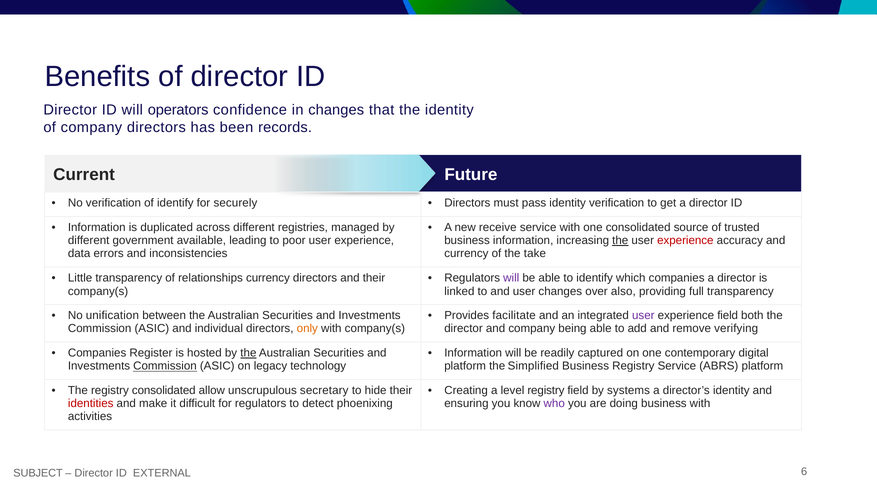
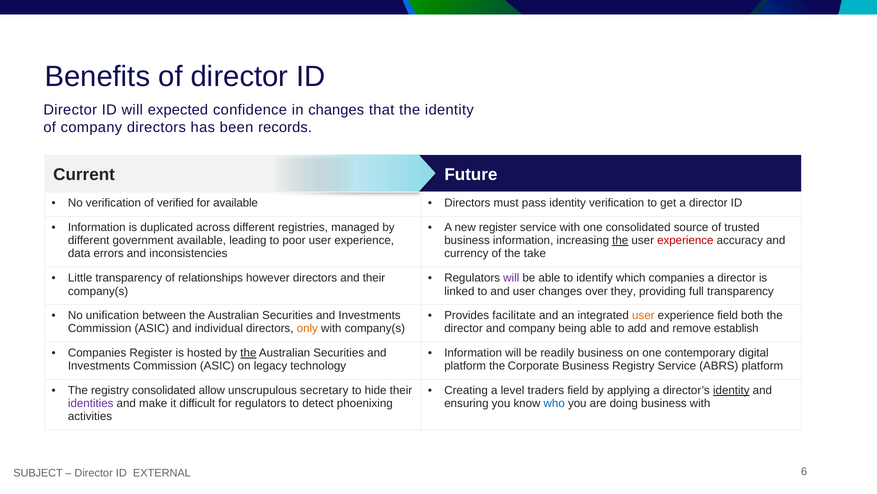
operators: operators -> expected (178, 110)
of identify: identify -> verified (175, 203)
for securely: securely -> available (236, 203)
new receive: receive -> register (498, 227)
relationships currency: currency -> however (268, 278)
also: also -> they (623, 291)
user colour: purple -> orange (643, 316)
verifying: verifying -> establish (736, 329)
readily captured: captured -> business (600, 353)
Commission underline: present -> none (165, 366)
Simplified: Simplified -> Corporate (533, 366)
level registry: registry -> traders (546, 391)
systems: systems -> applying (629, 391)
identity underline: none -> present (731, 391)
identities colour: red -> purple (91, 404)
who colour: purple -> blue (554, 404)
